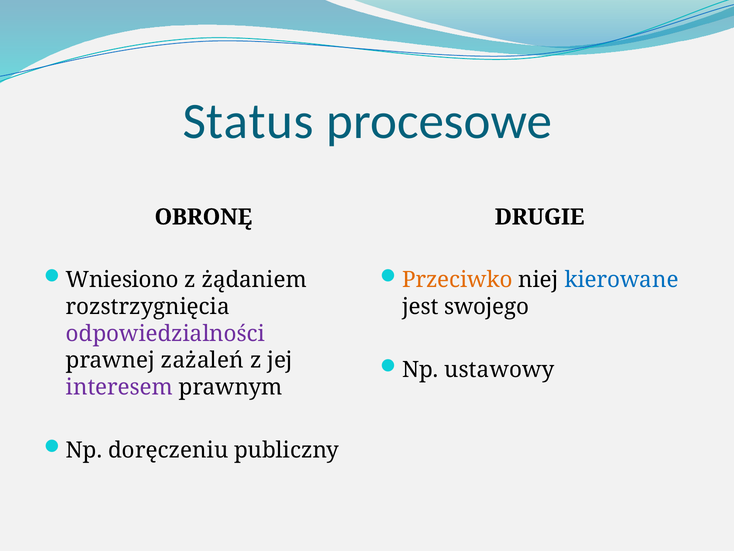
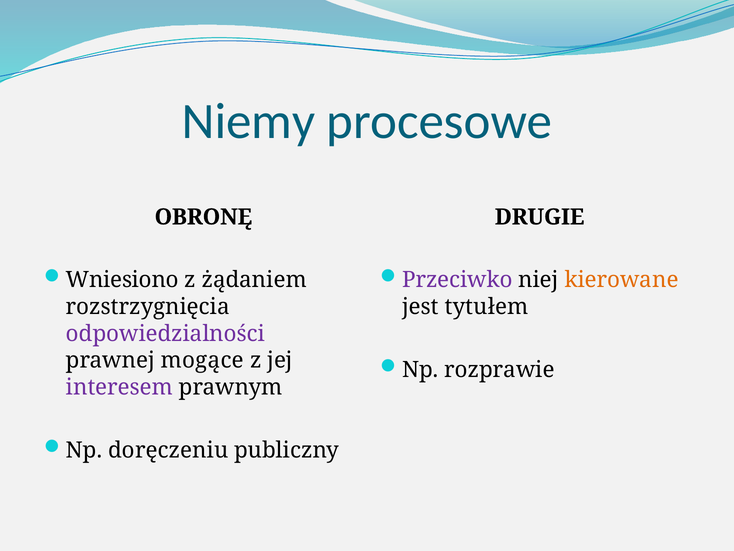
Status: Status -> Niemy (248, 121)
Przeciwko colour: orange -> purple (457, 280)
kierowane colour: blue -> orange (622, 280)
swojego: swojego -> tytułem (486, 307)
zażaleń: zażaleń -> mogące (202, 360)
ustawowy: ustawowy -> rozprawie (499, 369)
